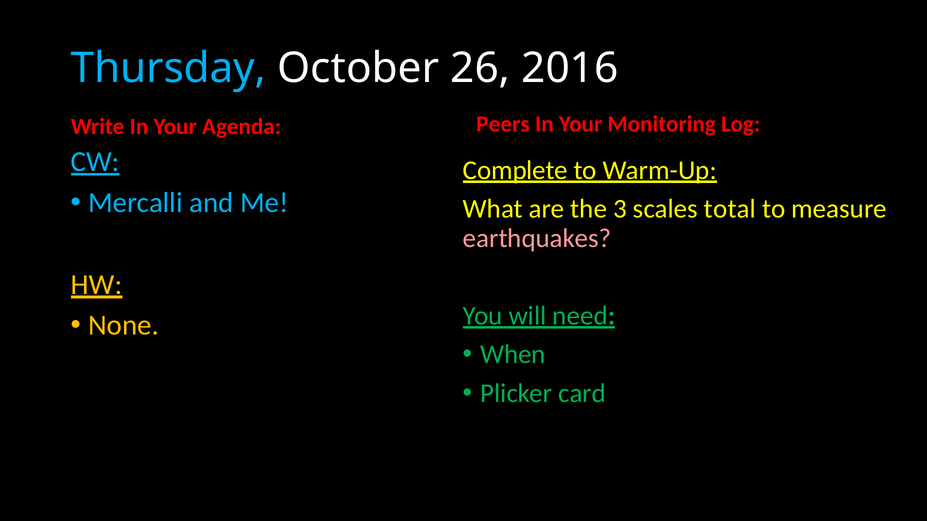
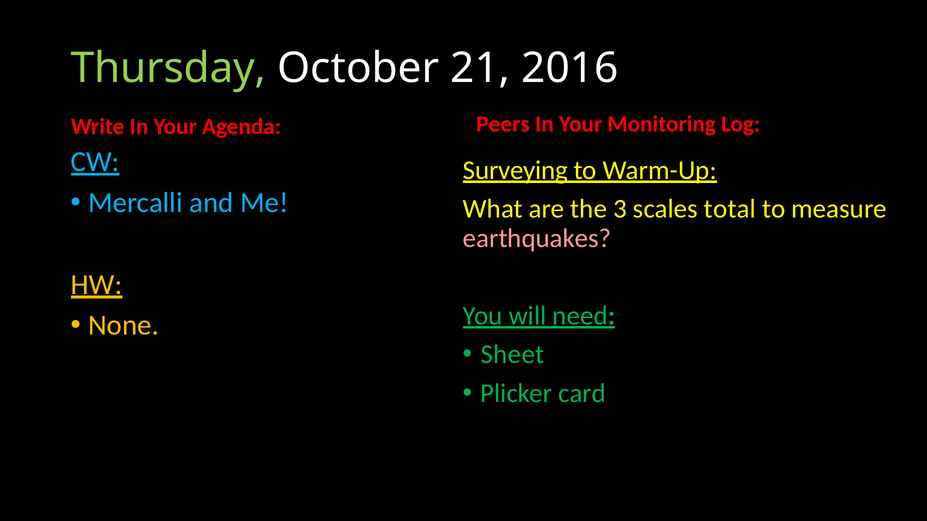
Thursday colour: light blue -> light green (169, 68)
26: 26 -> 21 (480, 68)
Complete: Complete -> Surveying (515, 170)
When: When -> Sheet (513, 355)
